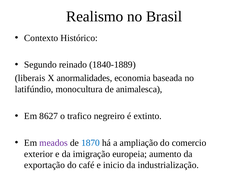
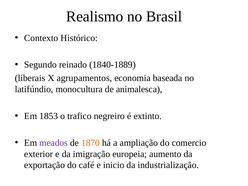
anormalidades: anormalidades -> agrupamentos (84, 78)
8627: 8627 -> 1853 (49, 116)
1870 colour: blue -> orange (91, 143)
